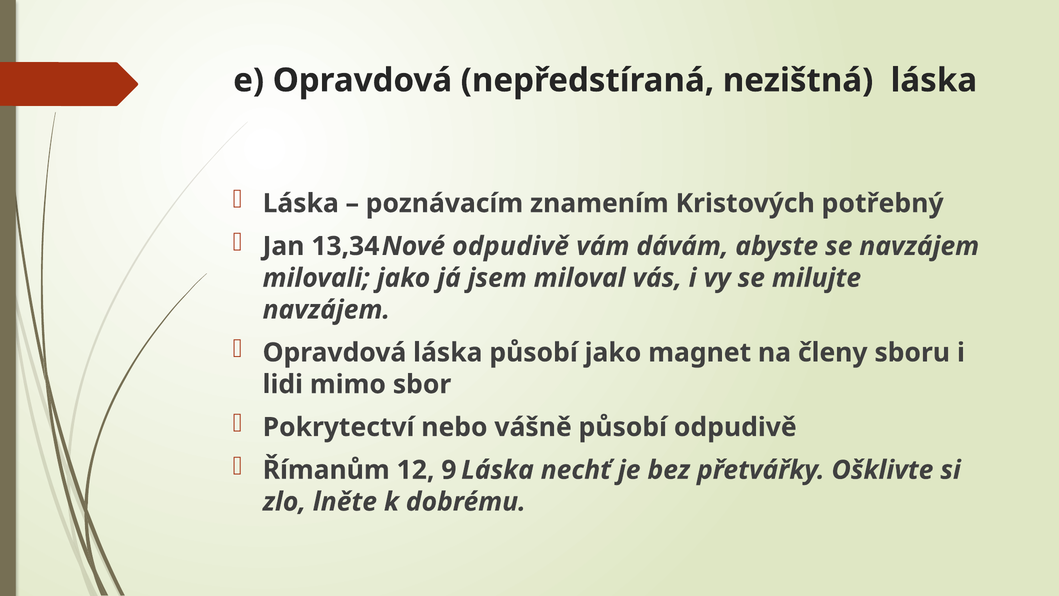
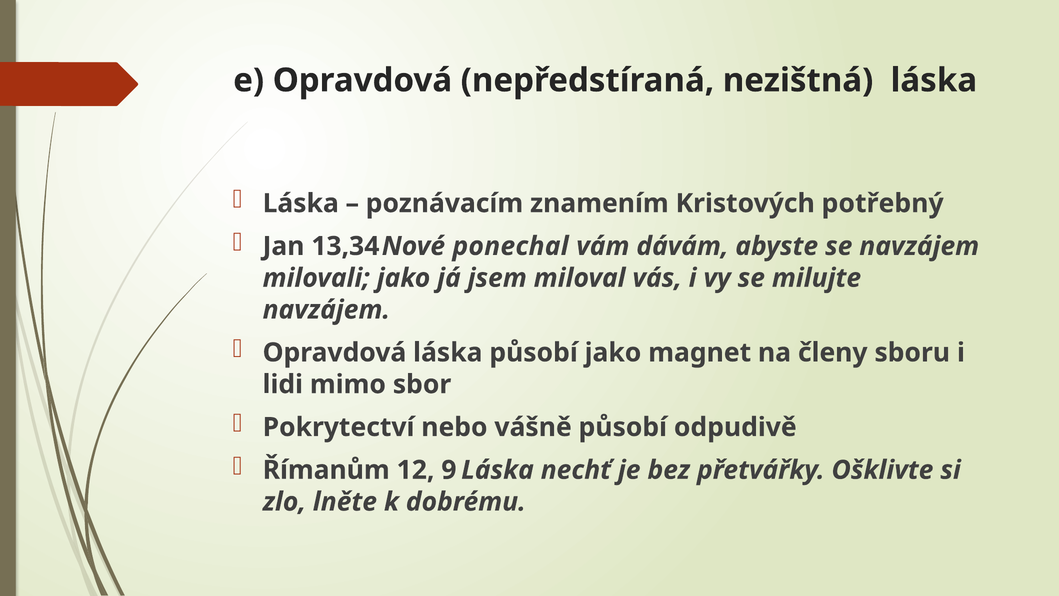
odpudivě: odpudivě -> ponechal (511, 246)
